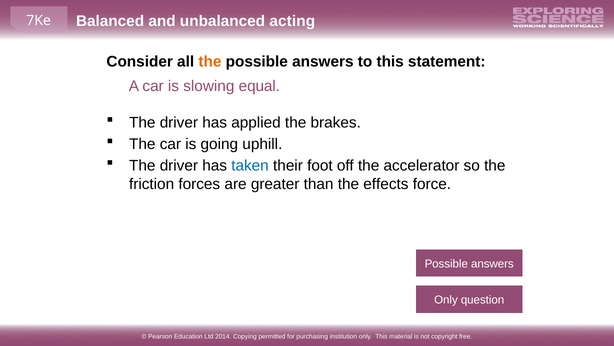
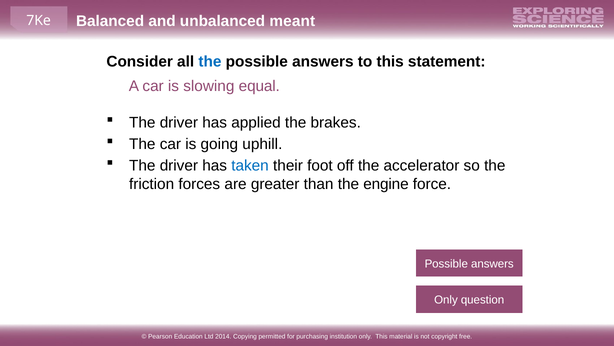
acting: acting -> meant (292, 21)
the colour: orange -> blue (210, 61)
effects: effects -> engine (386, 184)
